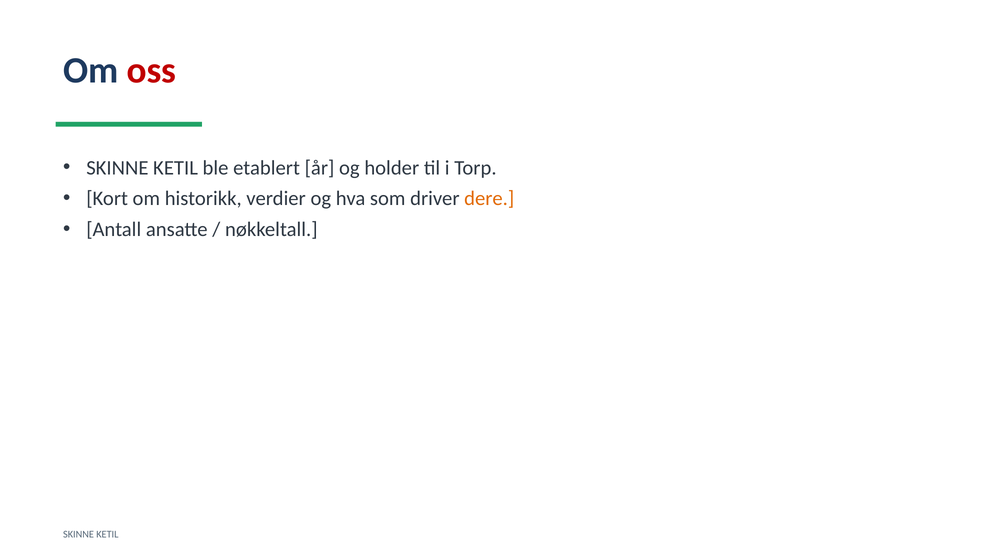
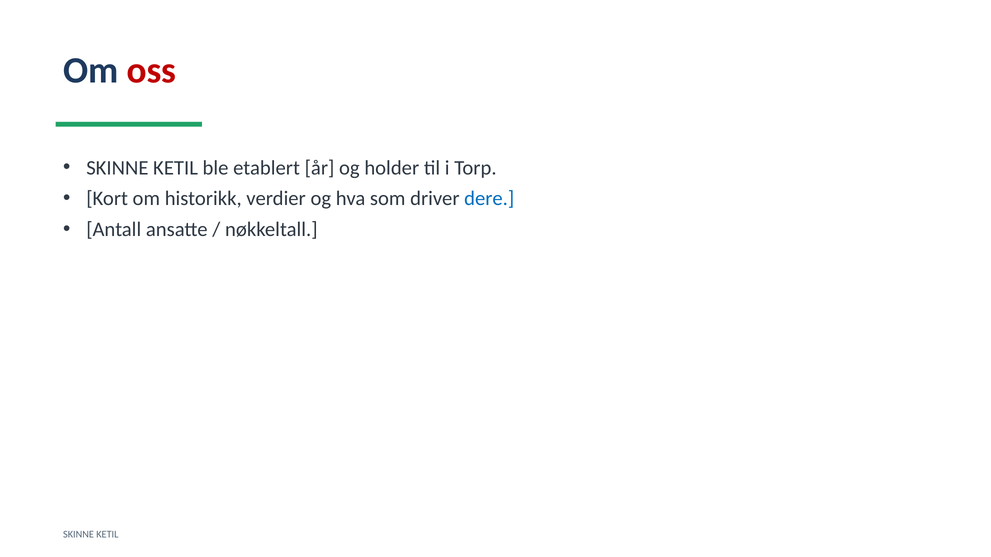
dere colour: orange -> blue (489, 199)
